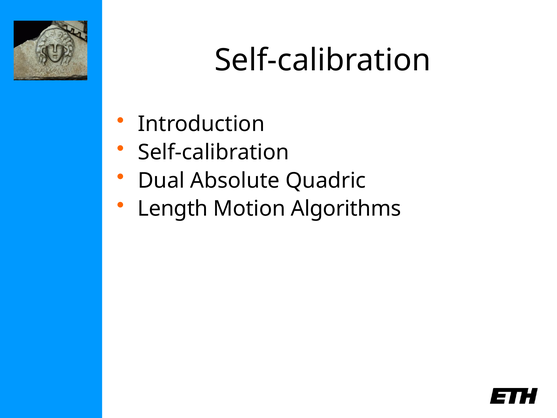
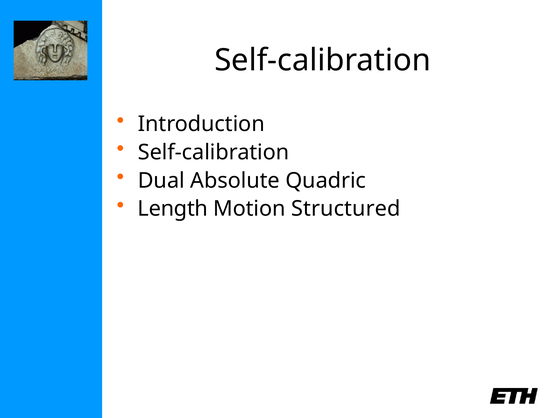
Algorithms: Algorithms -> Structured (346, 209)
